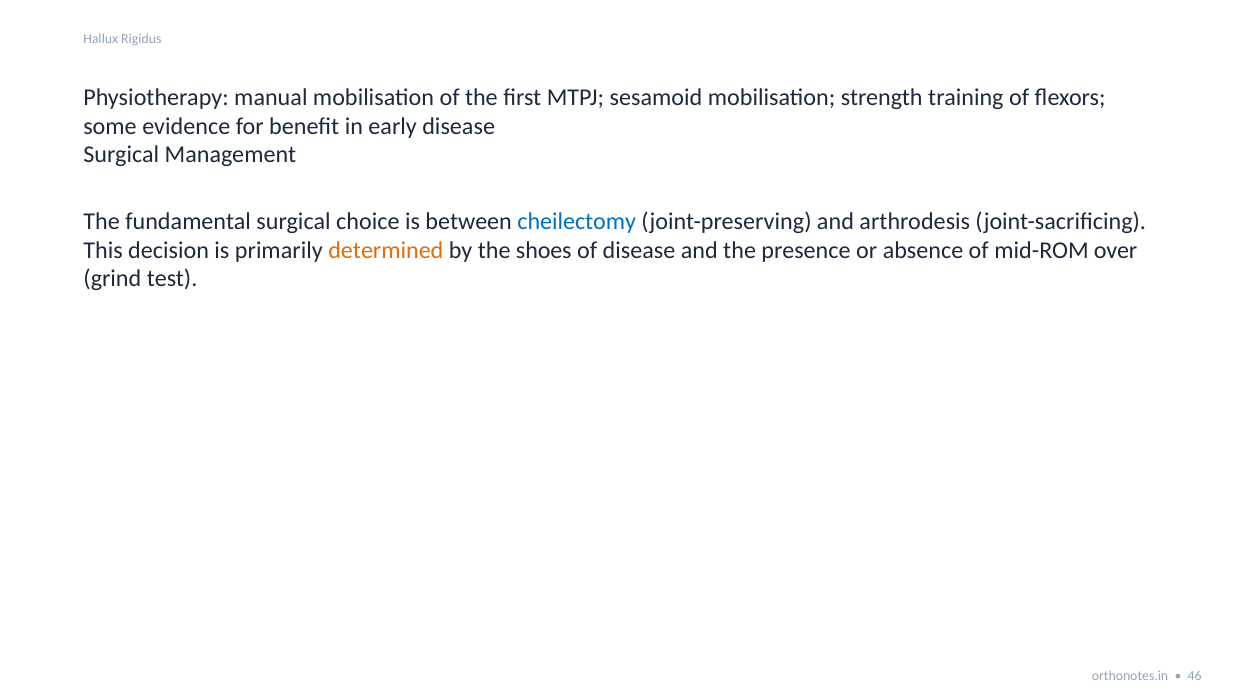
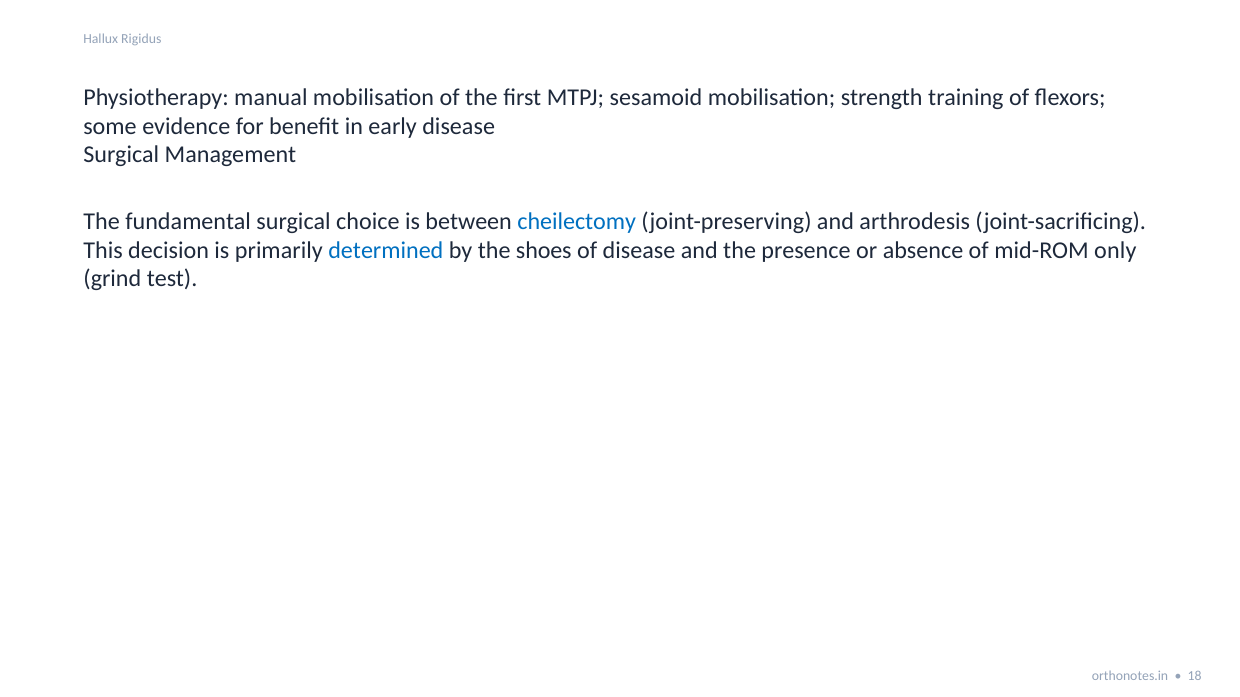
determined colour: orange -> blue (386, 250)
over: over -> only (1115, 250)
46: 46 -> 18 (1195, 677)
